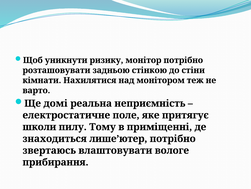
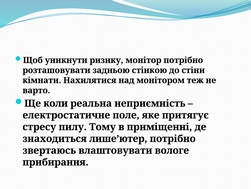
домі: домі -> коли (56, 103)
школи: школи -> стресу (39, 126)
